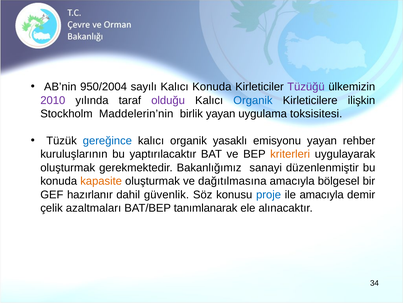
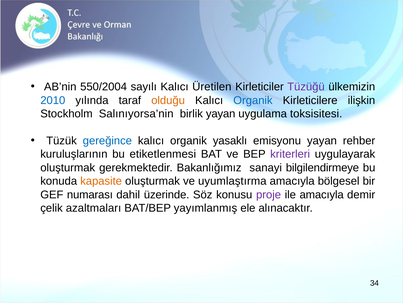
950/2004: 950/2004 -> 550/2004 (104, 87)
Kalıcı Konuda: Konuda -> Üretilen (212, 87)
2010 colour: purple -> blue (53, 100)
olduğu colour: purple -> orange (168, 100)
Maddelerin’nin: Maddelerin’nin -> Salınıyorsa’nin (136, 114)
yaptırılacaktır: yaptırılacaktır -> etiketlenmesi (163, 154)
kriterleri colour: orange -> purple (290, 154)
düzenlenmiştir: düzenlenmiştir -> bilgilendirmeye (322, 167)
dağıtılmasına: dağıtılmasına -> uyumlaştırma (232, 181)
hazırlanır: hazırlanır -> numarası (90, 194)
güvenlik: güvenlik -> üzerinde (167, 194)
proje colour: blue -> purple (269, 194)
tanımlanarak: tanımlanarak -> yayımlanmış (206, 208)
